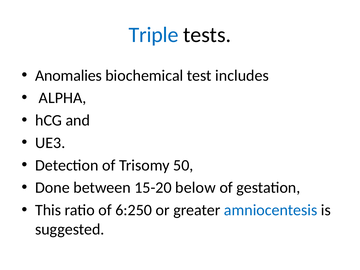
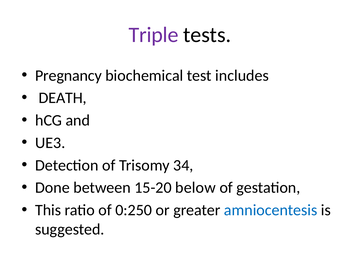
Triple colour: blue -> purple (154, 35)
Anomalies: Anomalies -> Pregnancy (68, 76)
ALPHA: ALPHA -> DEATH (63, 98)
50: 50 -> 34 (183, 165)
6:250: 6:250 -> 0:250 (134, 210)
